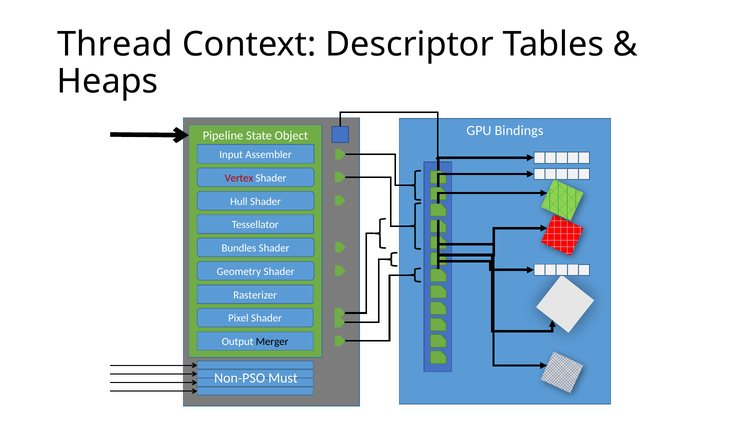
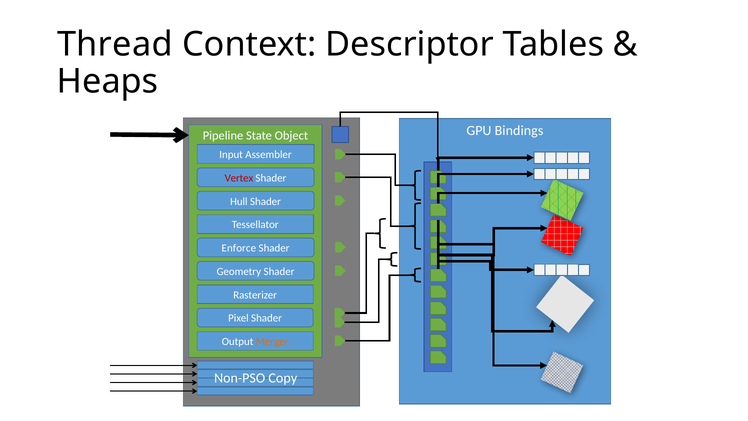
Bundles: Bundles -> Enforce (239, 248)
Merger colour: black -> orange (272, 342)
Must: Must -> Copy (283, 378)
